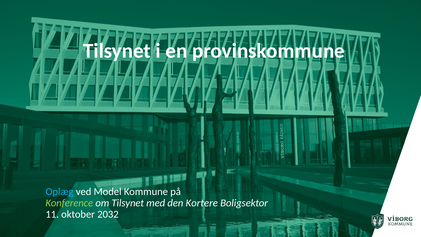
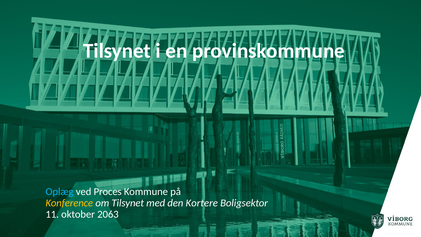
Model: Model -> Proces (108, 191)
Konference colour: light green -> yellow (69, 203)
2032: 2032 -> 2063 (108, 214)
